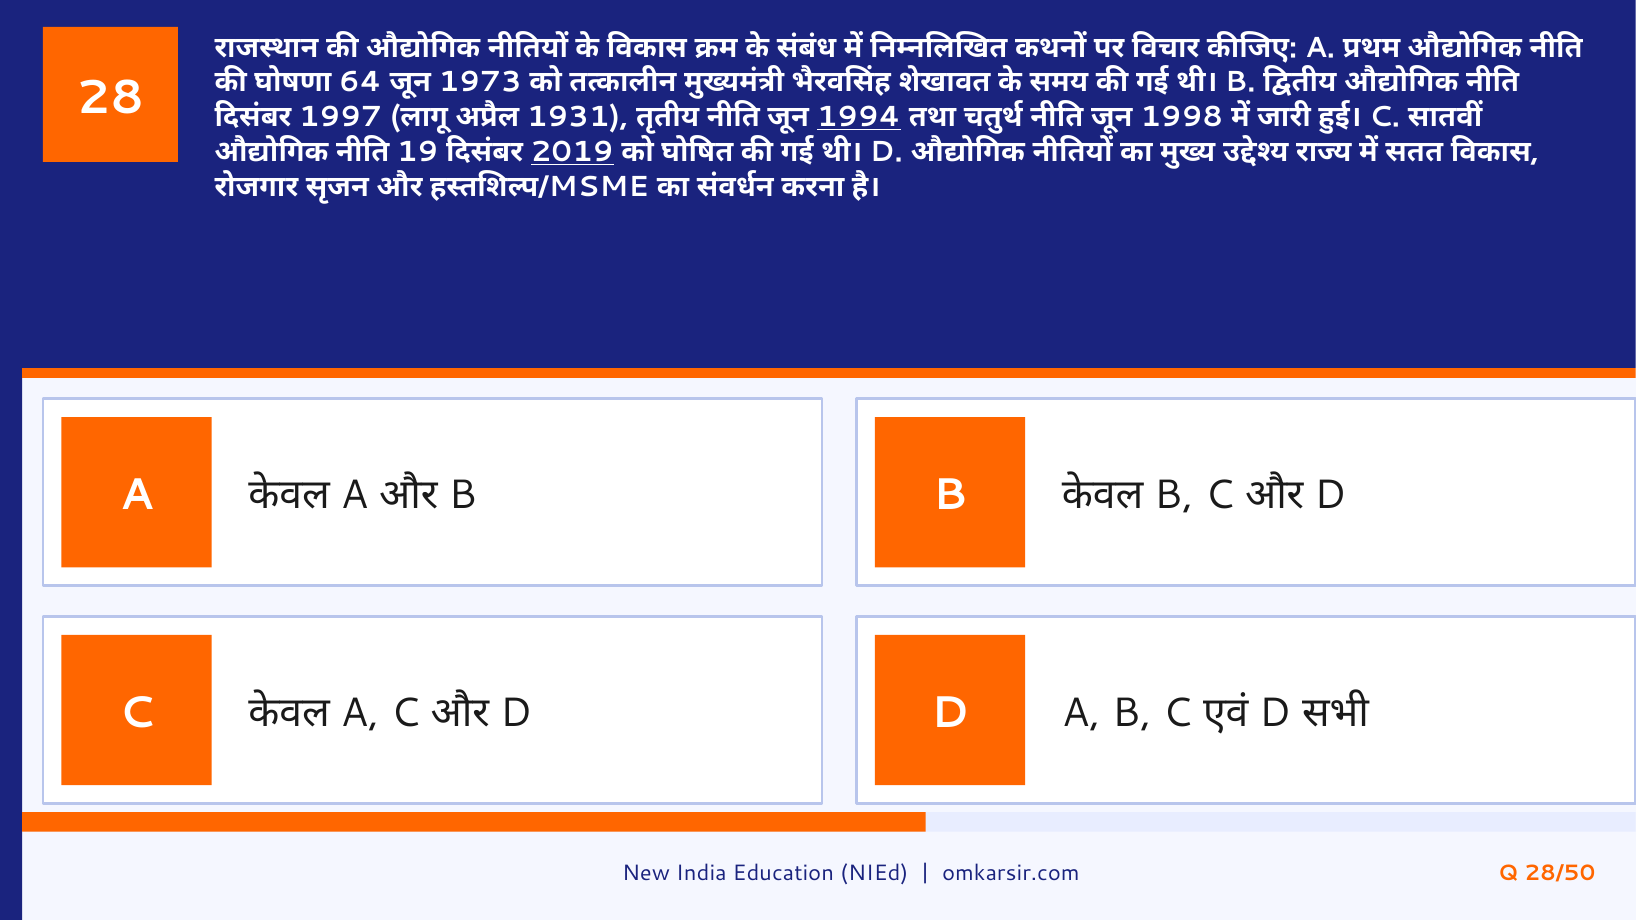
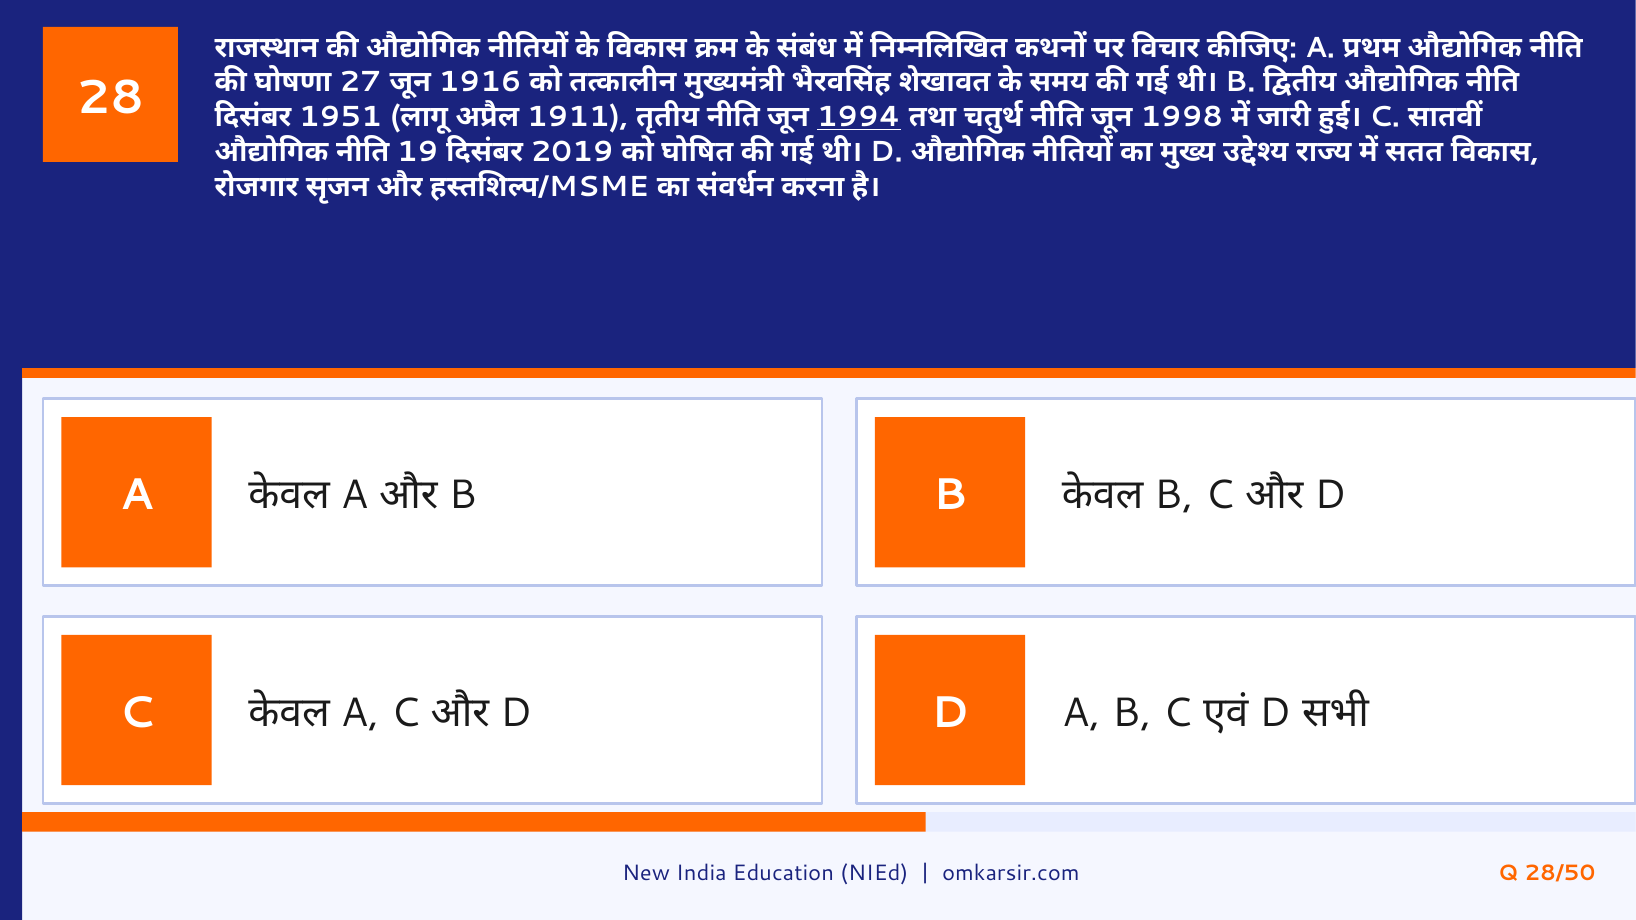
64: 64 -> 27 (360, 82)
1973: 1973 -> 1916 (480, 82)
1997: 1997 -> 1951 (340, 117)
1931: 1931 -> 1911 (578, 117)
2019 underline: present -> none (572, 152)
